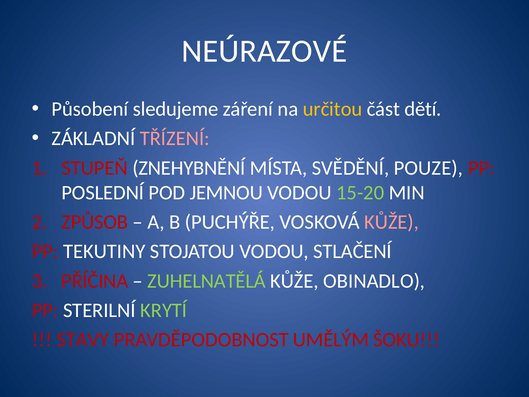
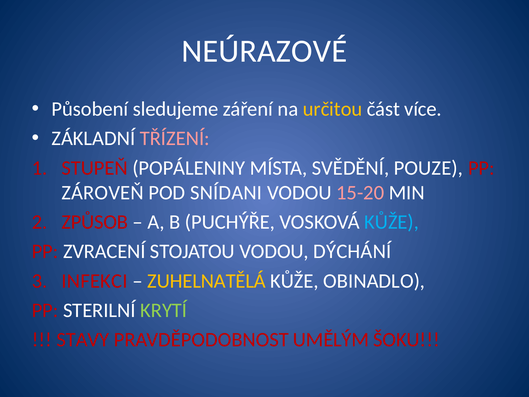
dětí: dětí -> více (423, 109)
ZNEHYBNĚNÍ: ZNEHYBNĚNÍ -> POPÁLENINY (189, 168)
POSLEDNÍ: POSLEDNÍ -> ZÁROVEŇ (103, 193)
JEMNOU: JEMNOU -> SNÍDANI (226, 193)
15-20 colour: light green -> pink (360, 193)
KŮŽE colour: pink -> light blue (392, 222)
TEKUTINY: TEKUTINY -> ZVRACENÍ (104, 251)
STLAČENÍ: STLAČENÍ -> DÝCHÁNÍ (352, 251)
PŘÍČINA: PŘÍČINA -> INFEKCI (95, 281)
ZUHELNATĚLÁ colour: light green -> yellow (207, 281)
